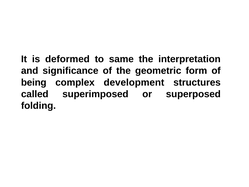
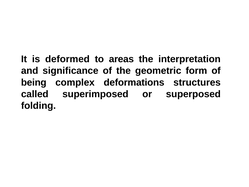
same: same -> areas (121, 59)
development: development -> deformations (134, 82)
